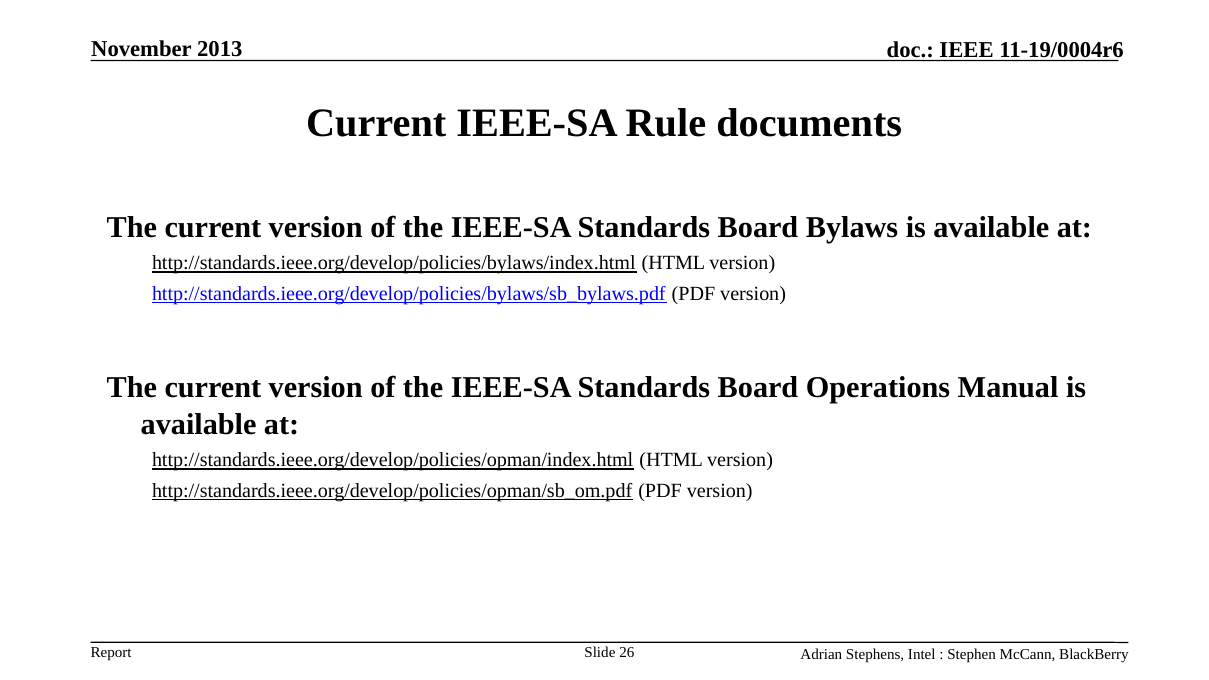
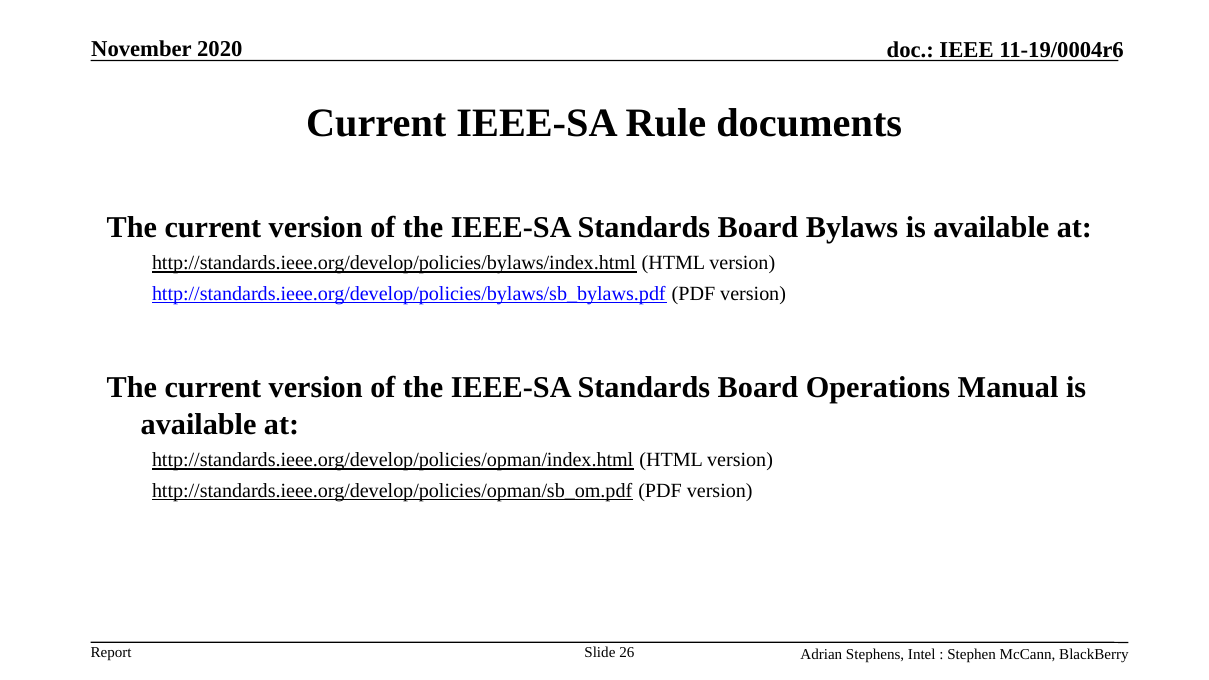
2013: 2013 -> 2020 (220, 49)
